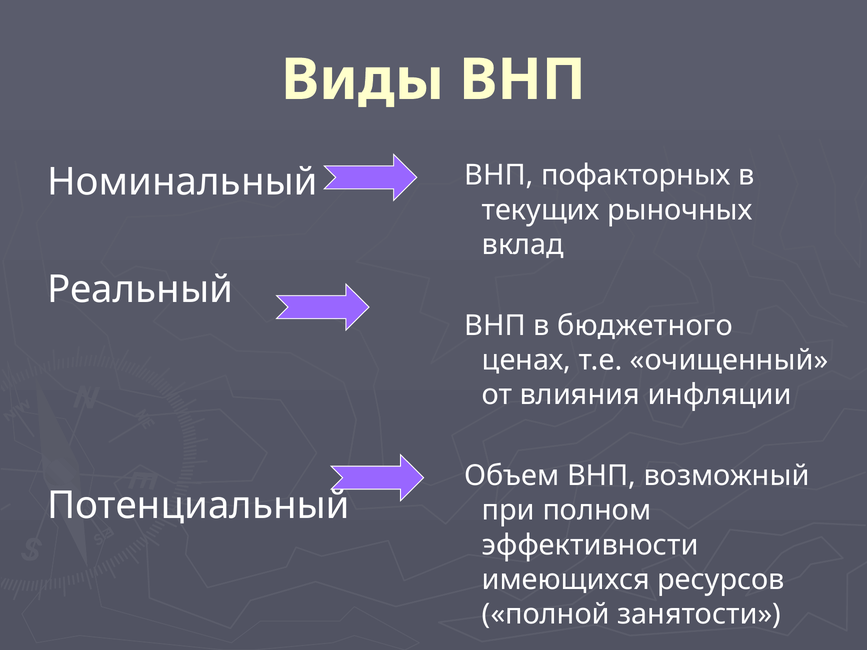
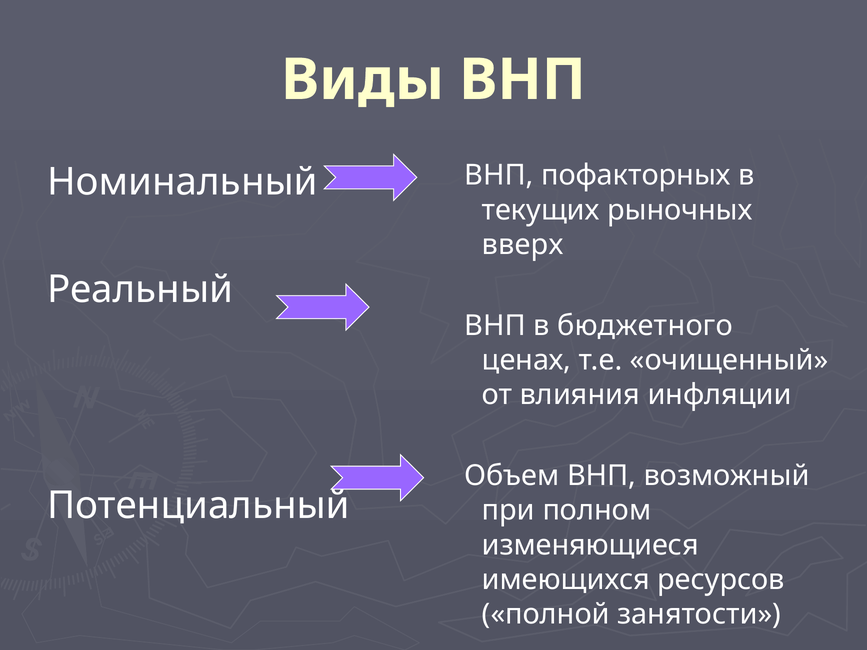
вклад: вклад -> вверх (523, 245)
эффективности: эффективности -> изменяющиеся (590, 545)
